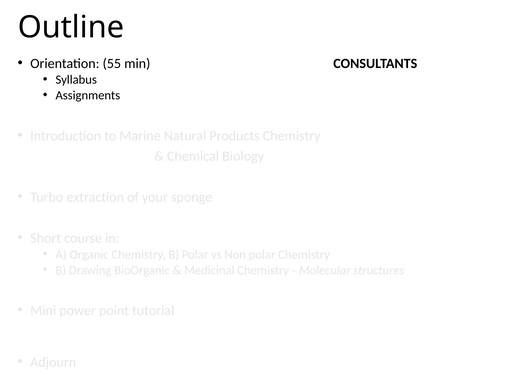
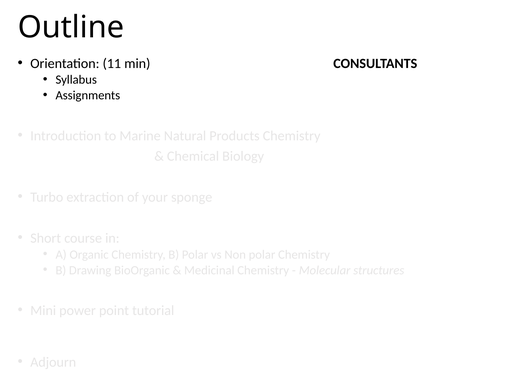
55: 55 -> 11 (112, 63)
